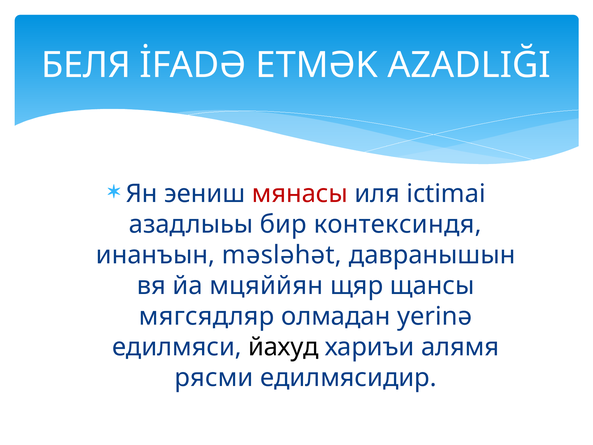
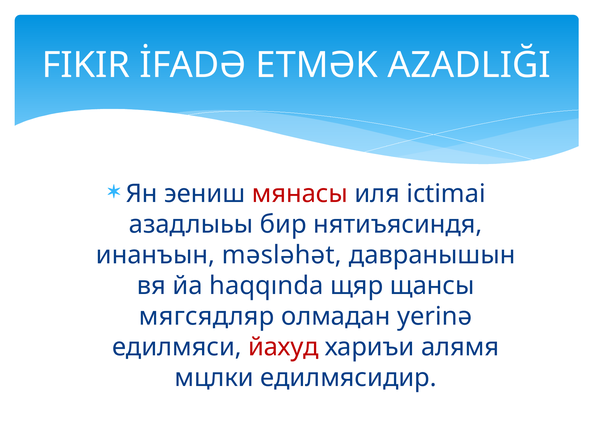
БЕЛЯ: БЕЛЯ -> FIKIR (86, 65)
контексиндя: контексиндя -> нятиъясиндя (398, 224)
мцяййян: мцяййян -> haqqında (266, 286)
йахуд colour: black -> red (283, 347)
рясми: рясми -> мцлки (214, 378)
